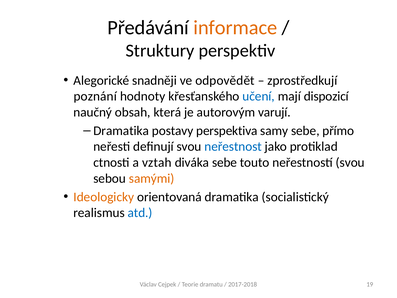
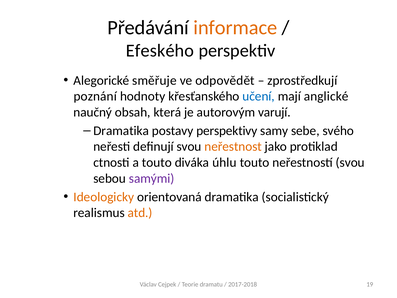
Struktury: Struktury -> Efeského (160, 51)
snadněji: snadněji -> směřuje (154, 80)
dispozicí: dispozicí -> anglické (326, 96)
perspektiva: perspektiva -> perspektivy (227, 131)
přímo: přímo -> svého (338, 131)
neřestnost colour: blue -> orange (233, 146)
a vztah: vztah -> touto (157, 162)
diváka sebe: sebe -> úhlu (224, 162)
samými colour: orange -> purple (152, 178)
atd colour: blue -> orange (140, 213)
